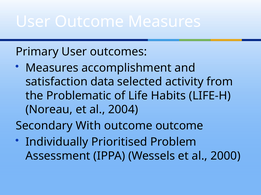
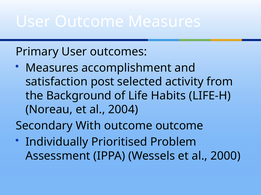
data: data -> post (102, 82)
Problematic: Problematic -> Background (79, 96)
